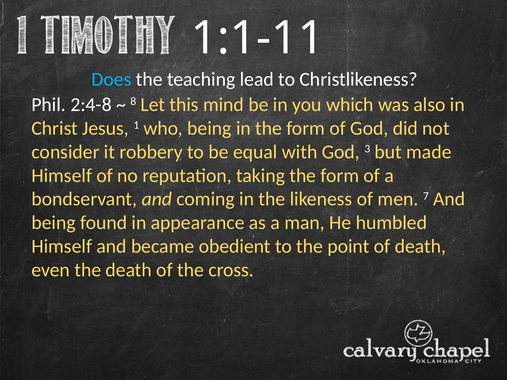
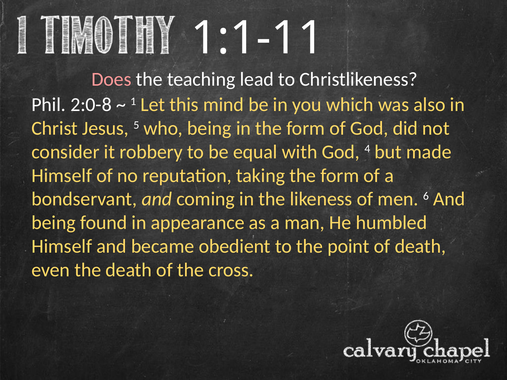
Does colour: light blue -> pink (111, 79)
2:4-8: 2:4-8 -> 2:0-8 (91, 105)
8: 8 -> 1 (133, 101)
1: 1 -> 5 (136, 125)
3: 3 -> 4 (367, 149)
7: 7 -> 6 (426, 196)
